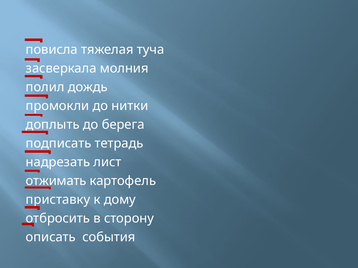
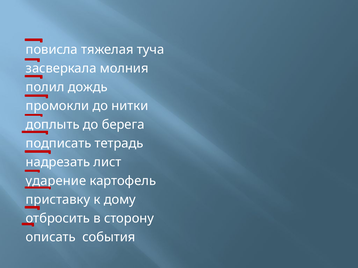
отжимать: отжимать -> ударение (56, 181)
